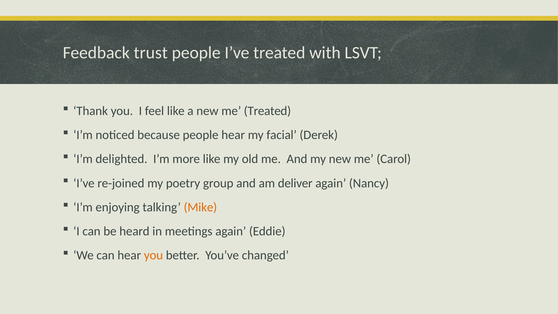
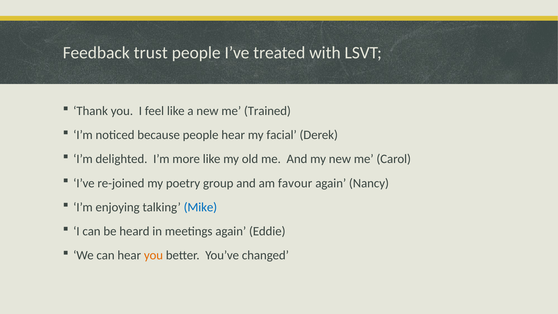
me Treated: Treated -> Trained (267, 111)
deliver: deliver -> favour (295, 183)
Mike colour: orange -> blue (200, 207)
